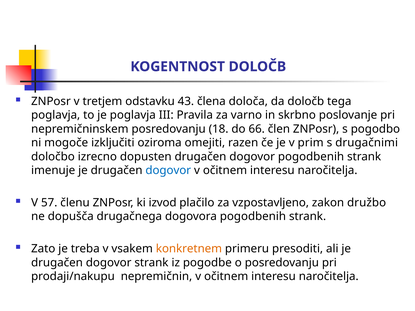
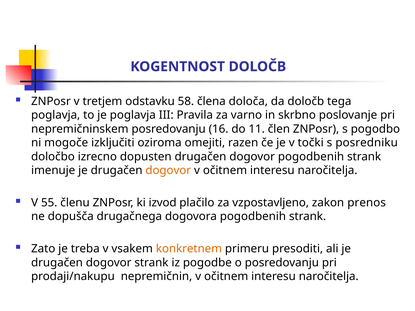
43: 43 -> 58 (186, 101)
18: 18 -> 16 (219, 129)
66: 66 -> 11 (257, 129)
prim: prim -> točki (311, 143)
drugačnimi: drugačnimi -> posredniku (367, 143)
dogovor colour: blue -> orange (168, 171)
57: 57 -> 55 (49, 203)
družbo: družbo -> prenos (367, 203)
